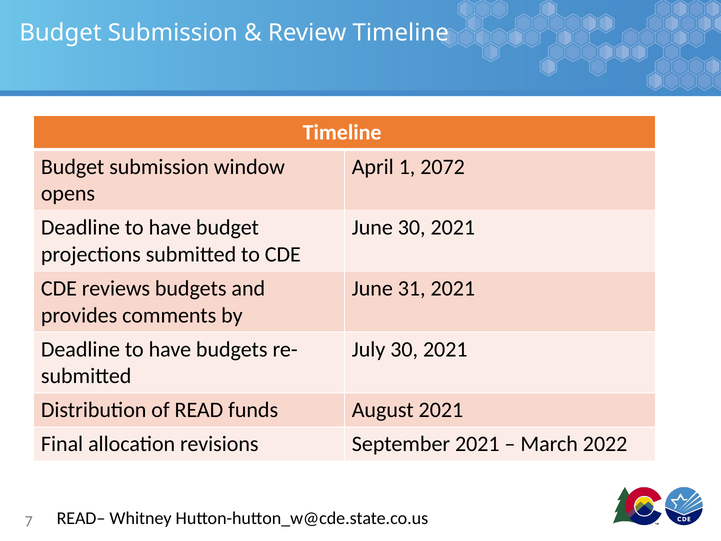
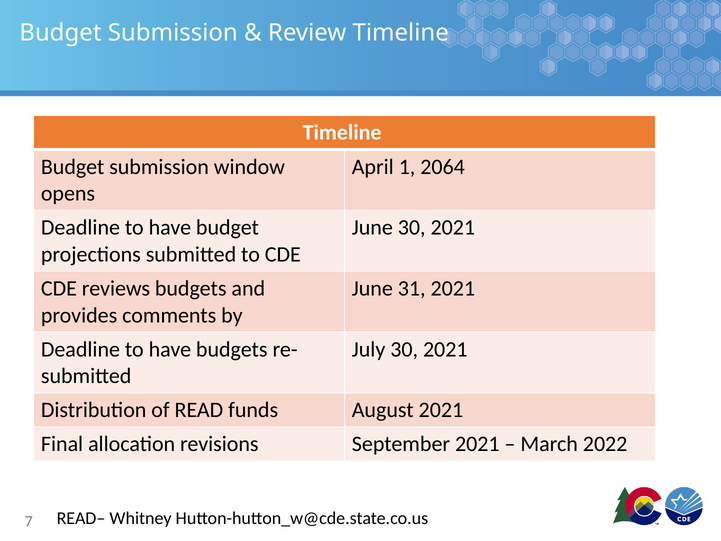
2072: 2072 -> 2064 (443, 167)
